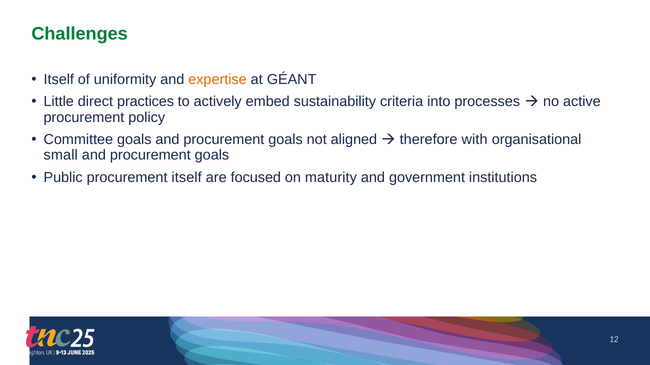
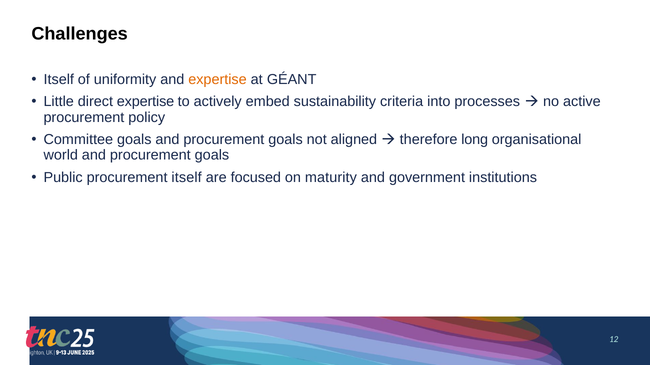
Challenges colour: green -> black (80, 34)
direct practices: practices -> expertise (146, 102)
with: with -> long (475, 140)
small: small -> world (61, 155)
